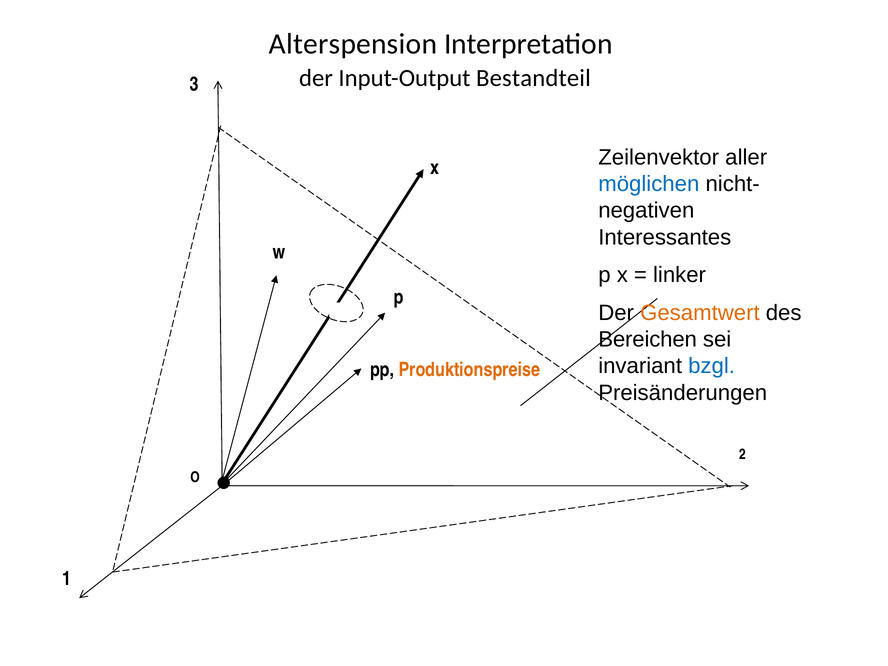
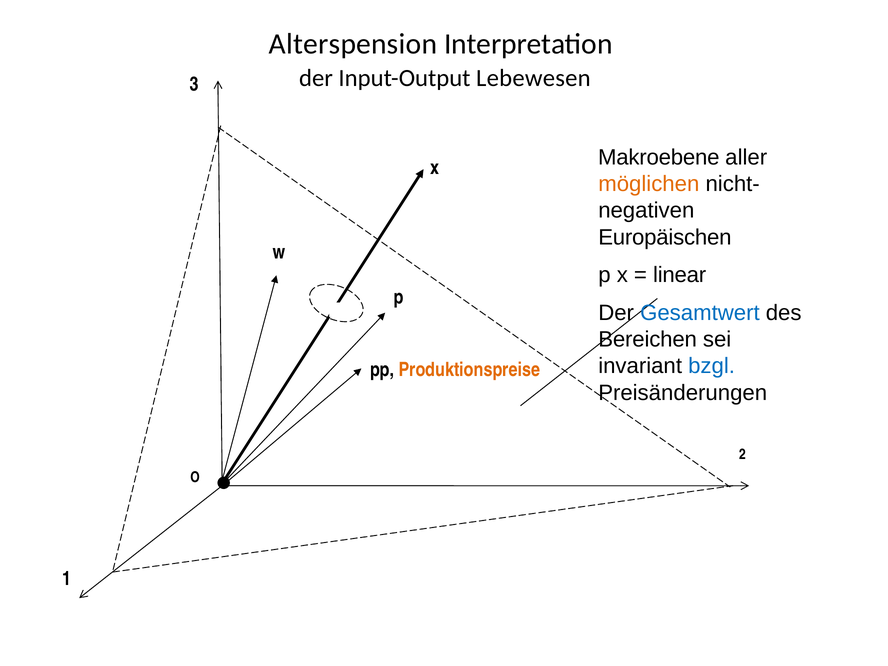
Bestandteil: Bestandteil -> Lebewesen (533, 78)
Zeilenvektor: Zeilenvektor -> Makroebene (659, 157)
möglichen colour: blue -> orange (649, 184)
Interessantes: Interessantes -> Europäischen (665, 237)
linker: linker -> linear (680, 275)
Gesamtwert colour: orange -> blue (700, 313)
